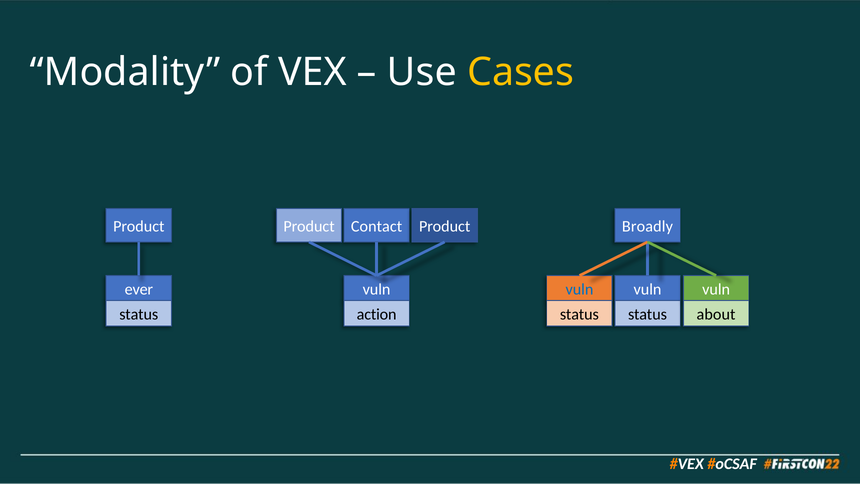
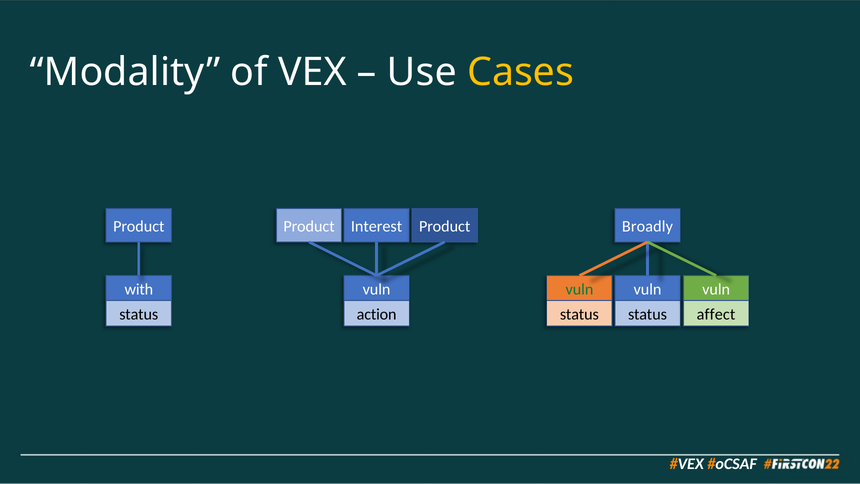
Contact: Contact -> Interest (377, 226)
ever: ever -> with (139, 289)
vuln colour: blue -> green (579, 289)
about: about -> affect (716, 314)
